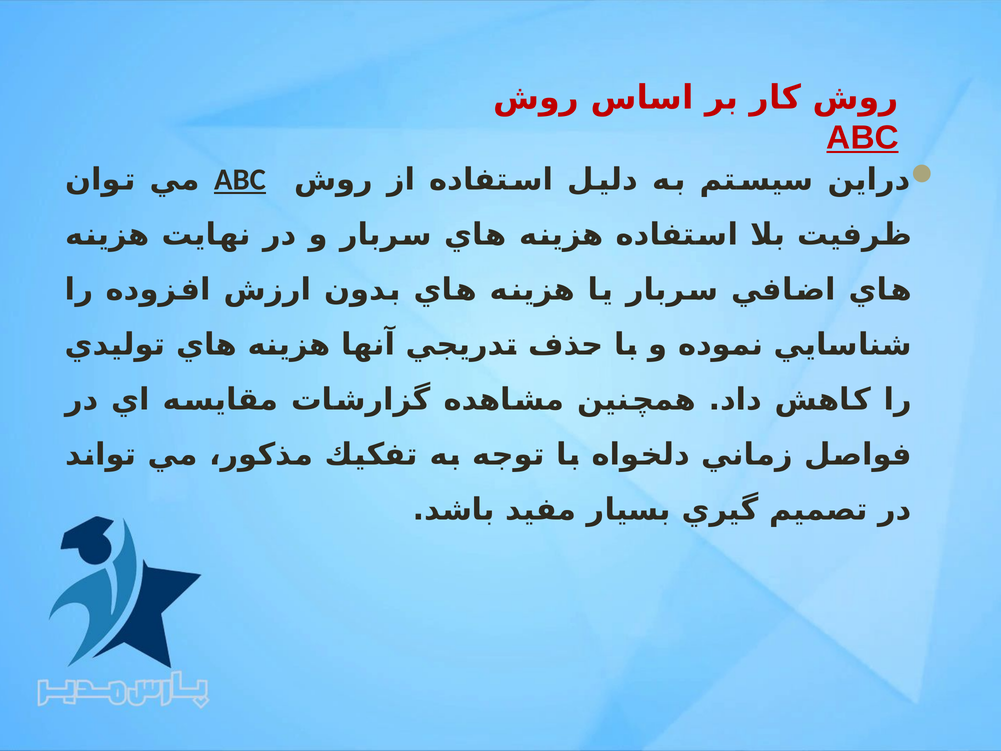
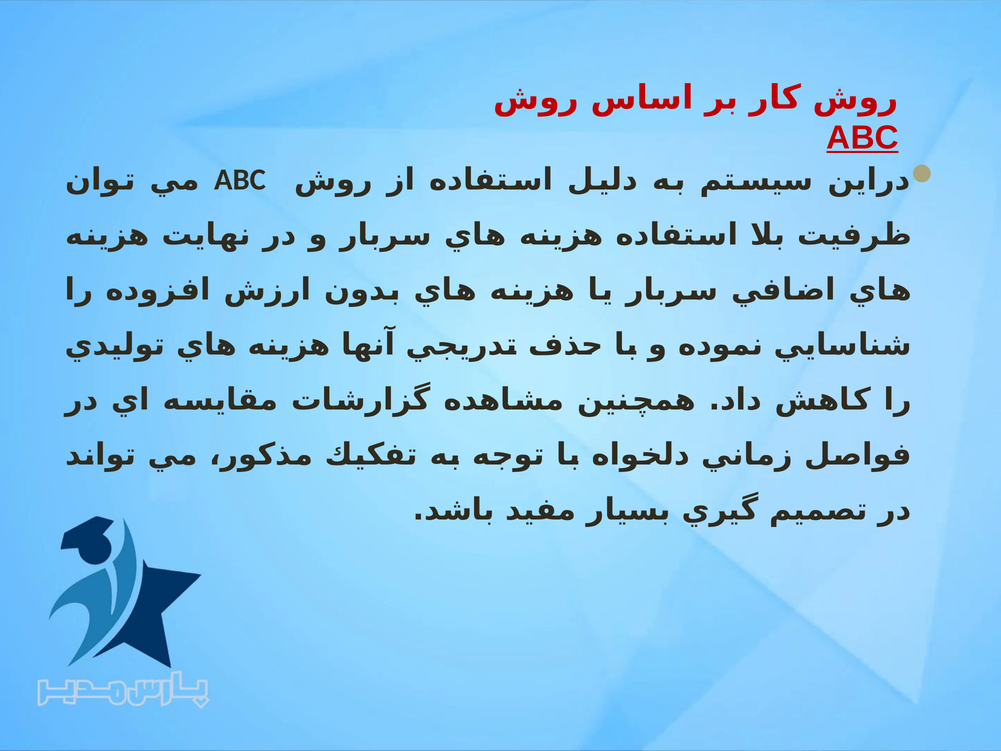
ABC underline: present -> none (240, 180)
